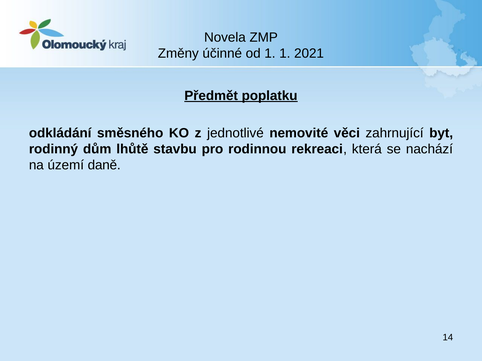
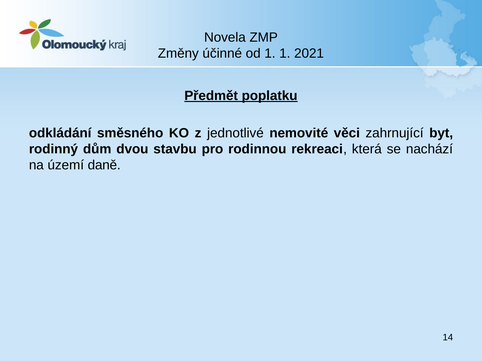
lhůtě: lhůtě -> dvou (132, 149)
